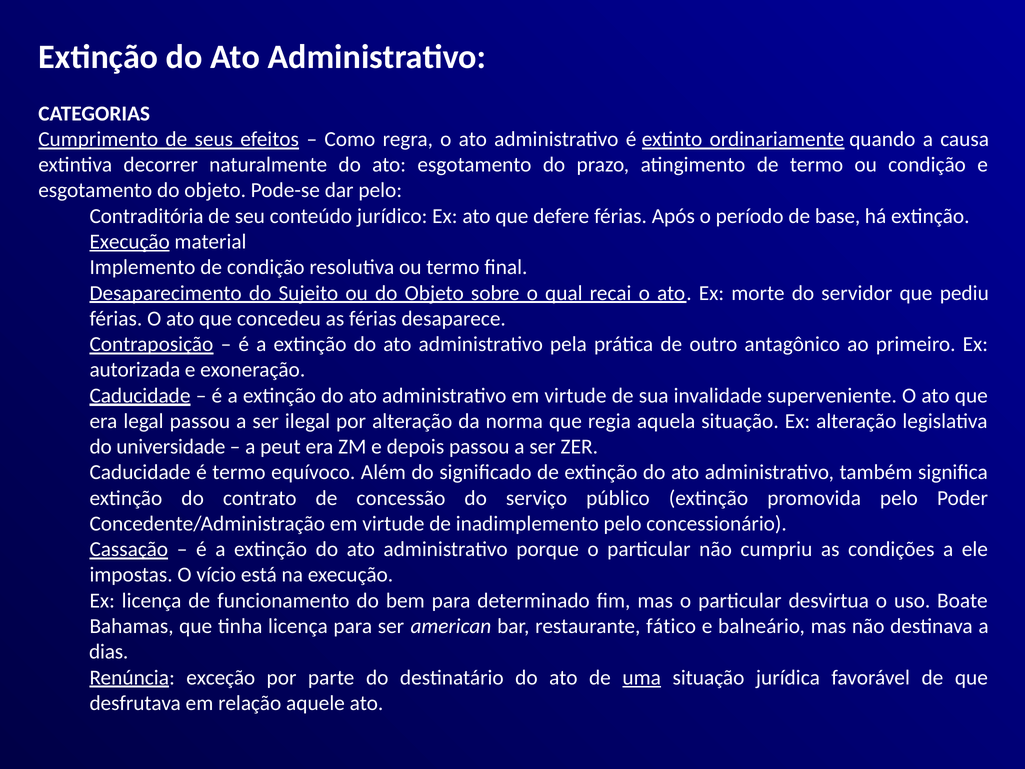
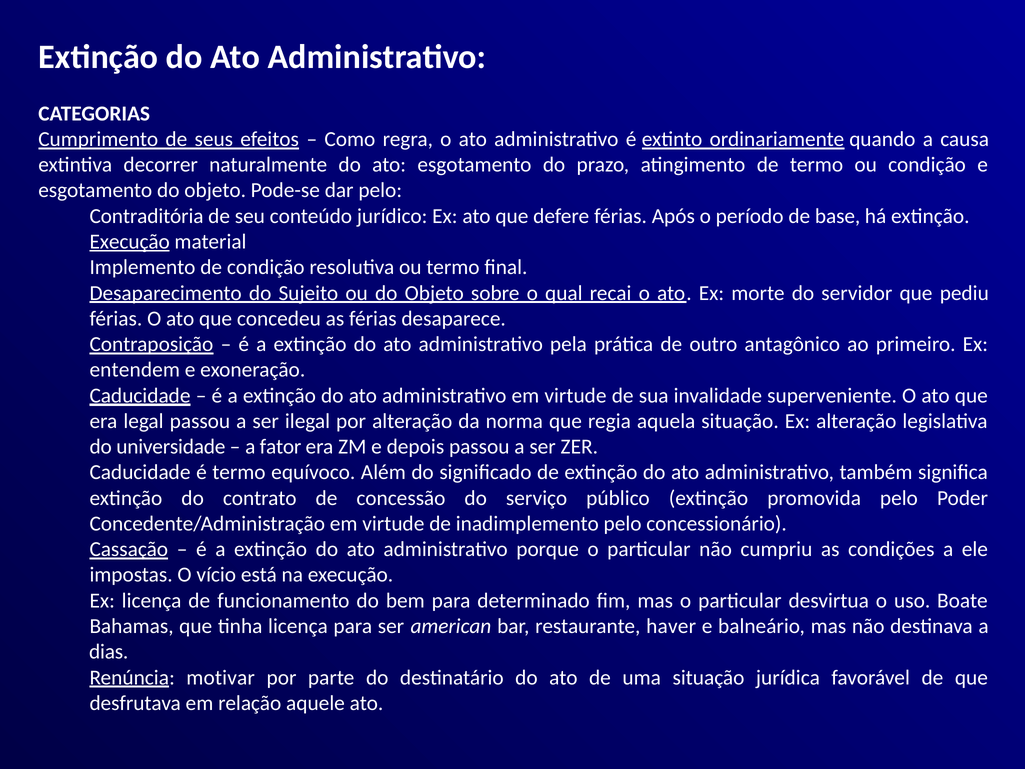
autorizada: autorizada -> entendem (135, 370)
peut: peut -> fator (281, 447)
fático: fático -> haver (671, 626)
exceção: exceção -> motivar (221, 677)
uma underline: present -> none (642, 677)
